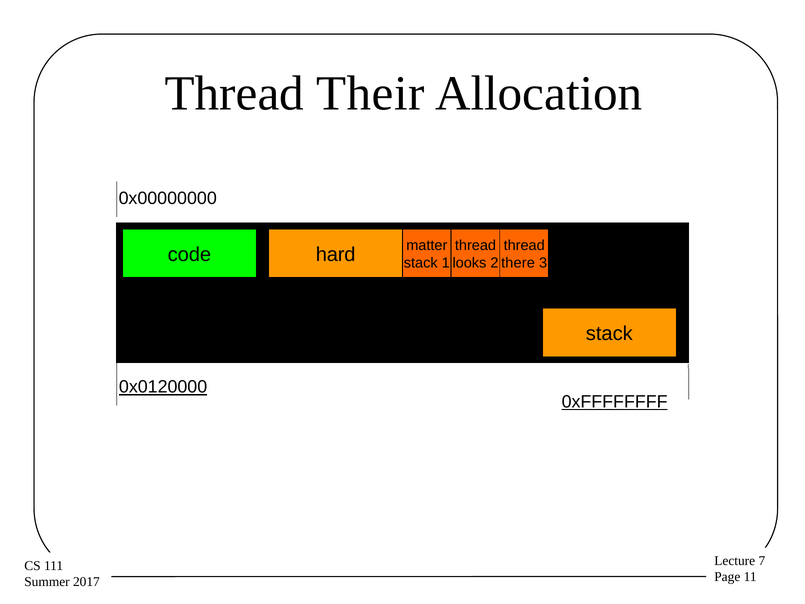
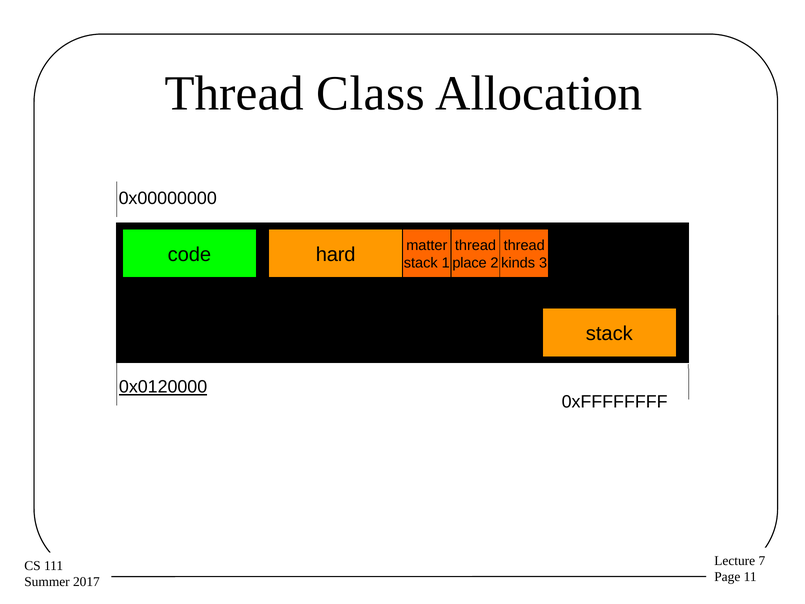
Their: Their -> Class (371, 94)
looks: looks -> place (470, 263)
there: there -> kinds (518, 263)
0xFFFFFFFF underline: present -> none (615, 401)
